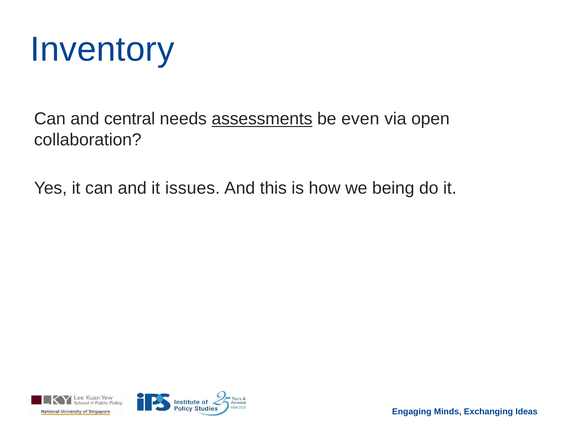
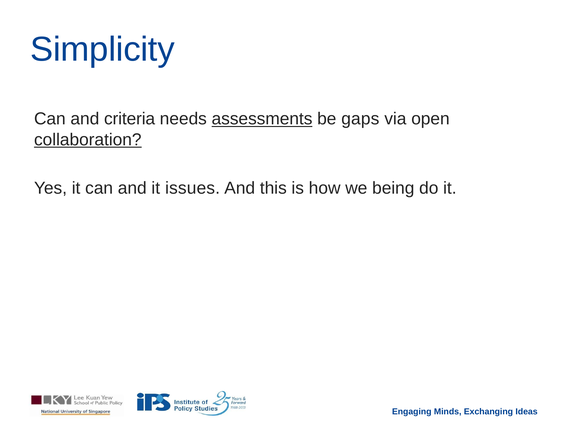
Inventory: Inventory -> Simplicity (102, 50)
central: central -> criteria (130, 119)
even: even -> gaps (360, 119)
collaboration underline: none -> present (88, 140)
